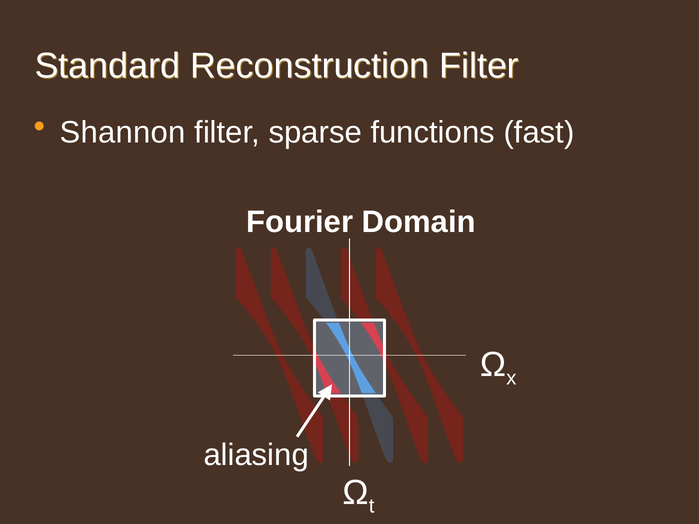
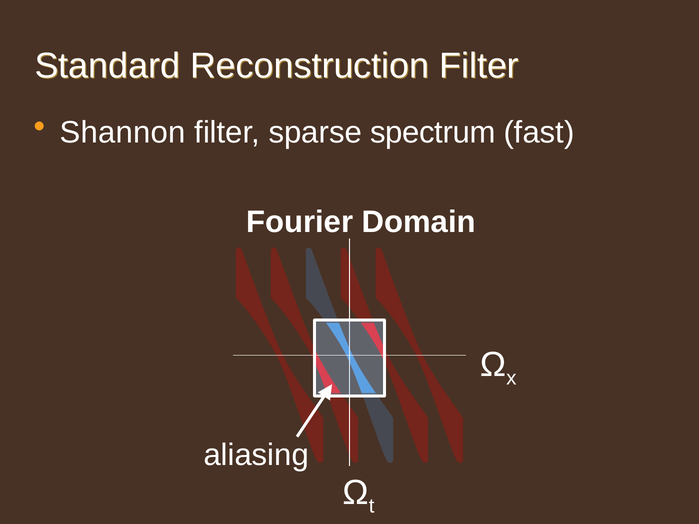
functions: functions -> spectrum (433, 132)
